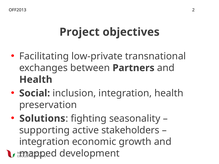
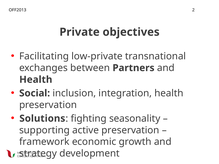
Project: Project -> Private (80, 32)
active stakeholders: stakeholders -> preservation (130, 130)
integration: integration -> framework (44, 142)
mapped: mapped -> strategy (38, 154)
